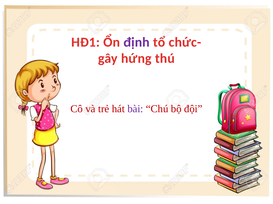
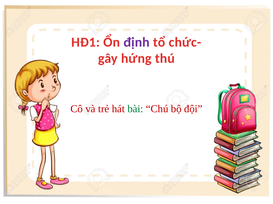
bài colour: purple -> green (135, 109)
